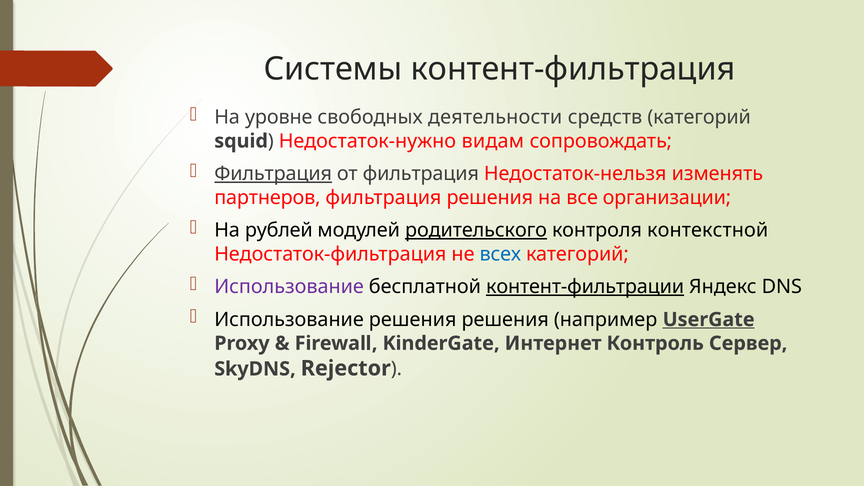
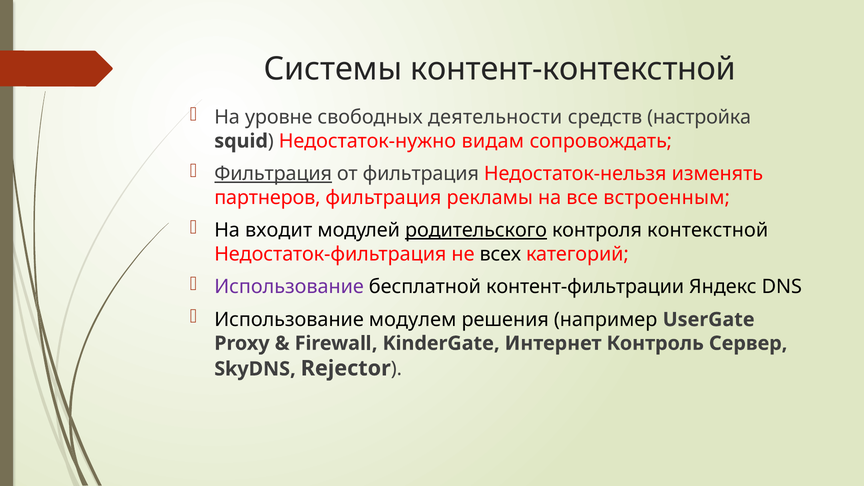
контент-фильтрация: контент-фильтрация -> контент-контекстной (573, 69)
средств категорий: категорий -> настройка (699, 117)
фильтрация решения: решения -> рекламы (490, 198)
организации: организации -> встроенным (667, 198)
рублей: рублей -> входит (279, 230)
всех colour: blue -> black (500, 254)
контент-фильтрации underline: present -> none (585, 287)
Использование решения: решения -> модулем (413, 320)
UserGate underline: present -> none (709, 320)
